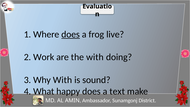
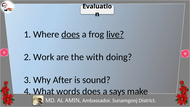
live underline: none -> present (115, 34)
Why With: With -> After (63, 80)
happy: happy -> words (68, 91)
text: text -> says (117, 91)
